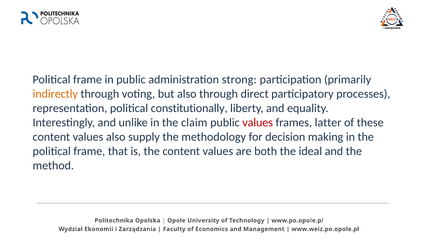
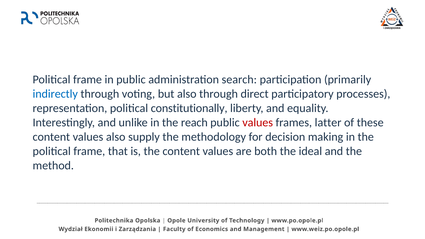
strong: strong -> search (239, 79)
indirectly colour: orange -> blue (55, 94)
claim: claim -> reach (194, 123)
